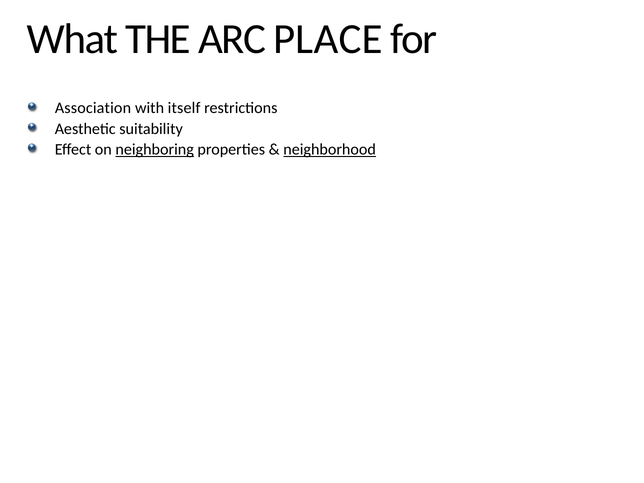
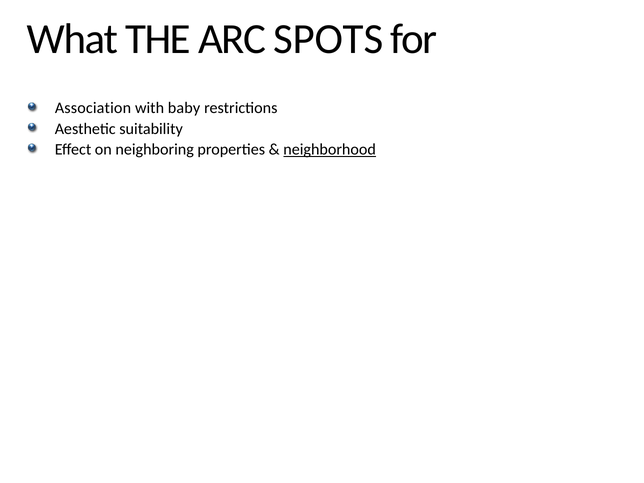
PLACE: PLACE -> SPOTS (328, 39)
itself: itself -> baby (184, 108)
neighboring underline: present -> none (155, 149)
